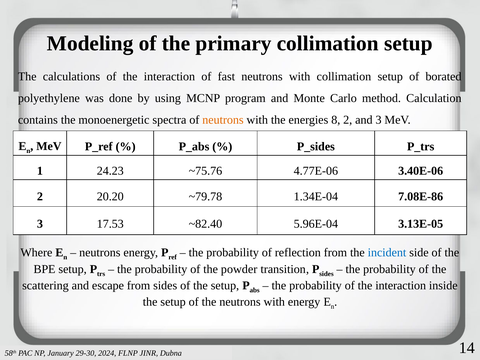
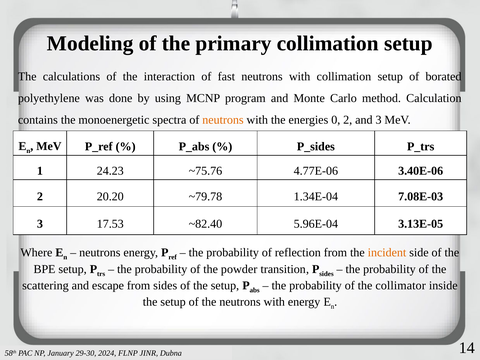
8: 8 -> 0 (336, 120)
7.08E-86: 7.08E-86 -> 7.08E-03 (421, 196)
incident colour: blue -> orange (387, 253)
probability of the interaction: interaction -> collimator (401, 285)
